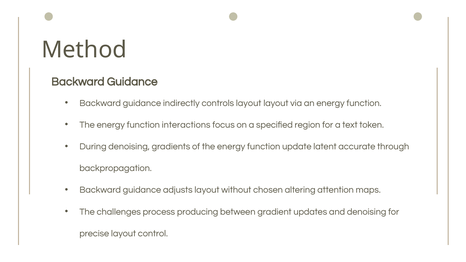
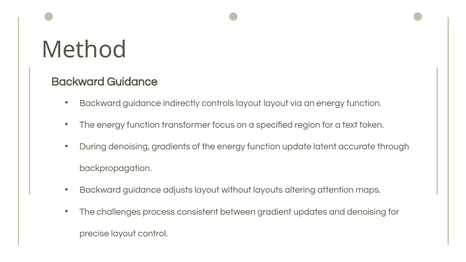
interactions: interactions -> transformer (186, 125)
chosen: chosen -> layouts (268, 190)
producing: producing -> consistent (198, 212)
